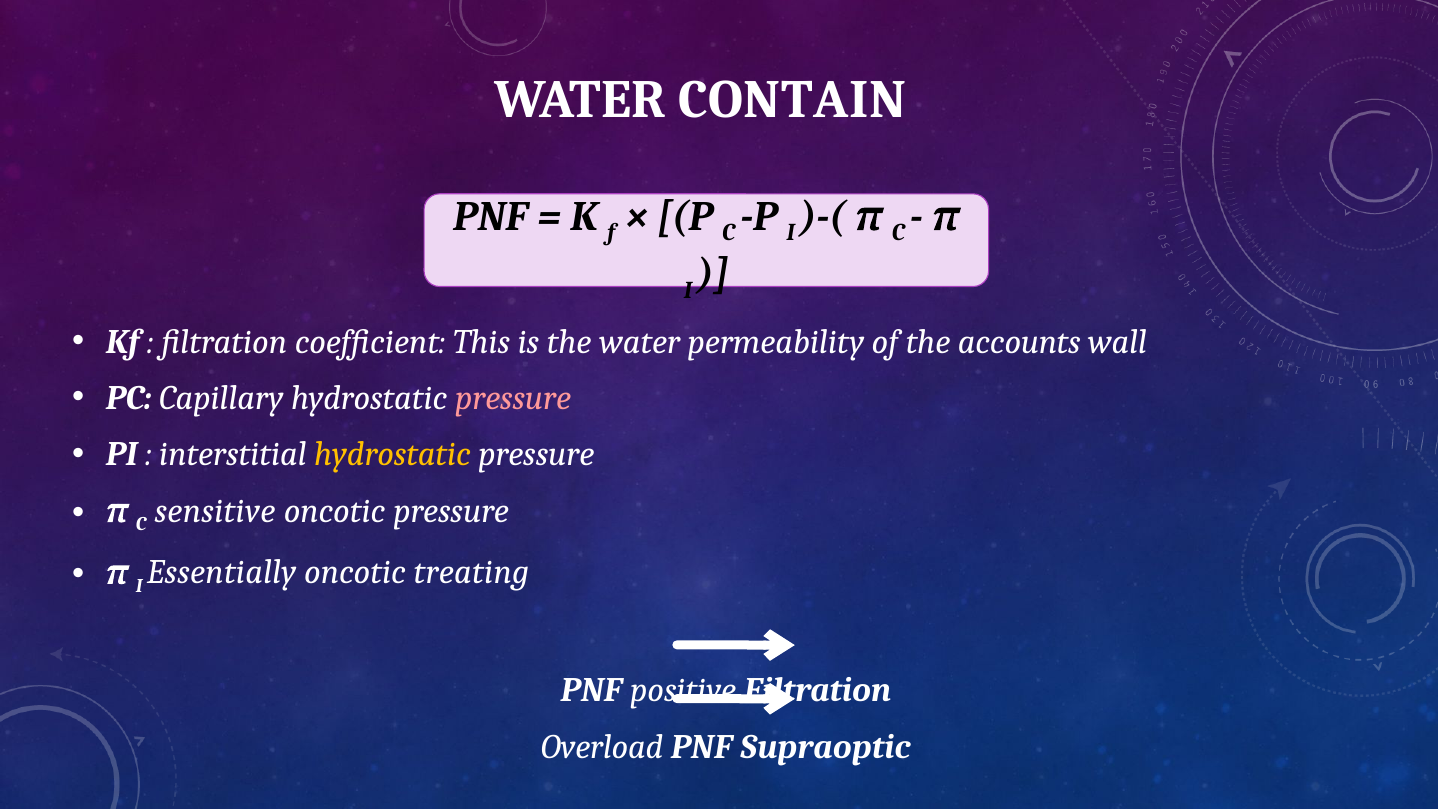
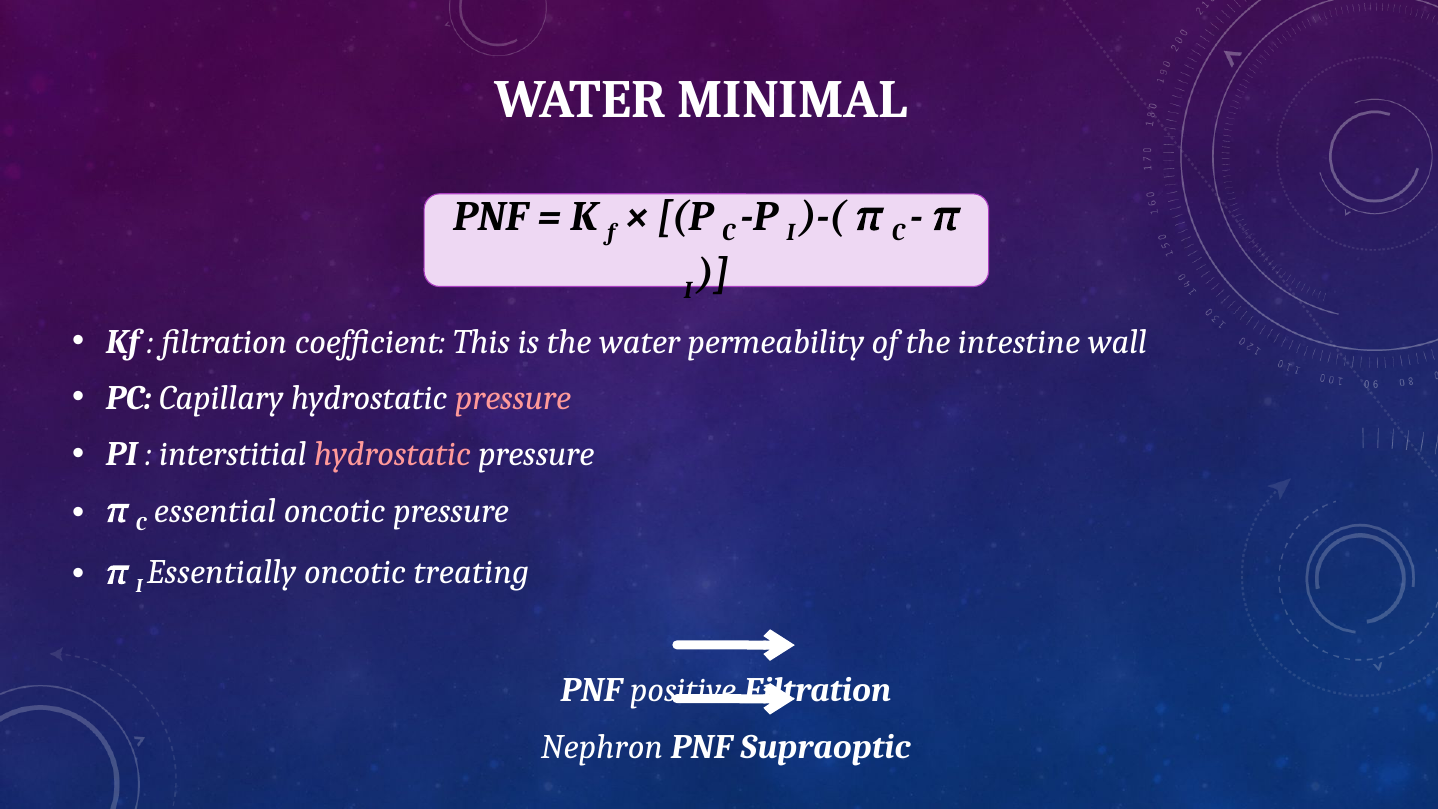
CONTAIN: CONTAIN -> MINIMAL (793, 100)
accounts: accounts -> intestine (1019, 342)
hydrostatic colour: yellow -> pink (393, 454)
sensitive: sensitive -> essential (215, 511)
Overload: Overload -> Nephron (602, 747)
